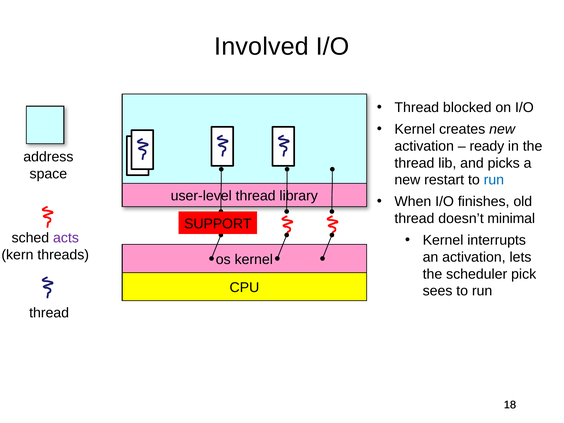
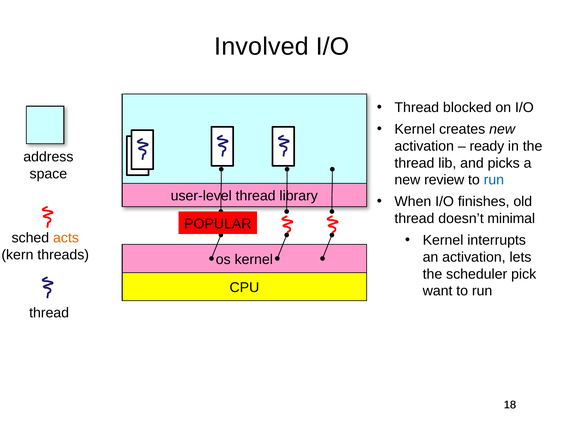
restart: restart -> review (444, 180)
SUPPORT: SUPPORT -> POPULAR (218, 224)
acts colour: purple -> orange (66, 238)
sees: sees -> want (438, 291)
